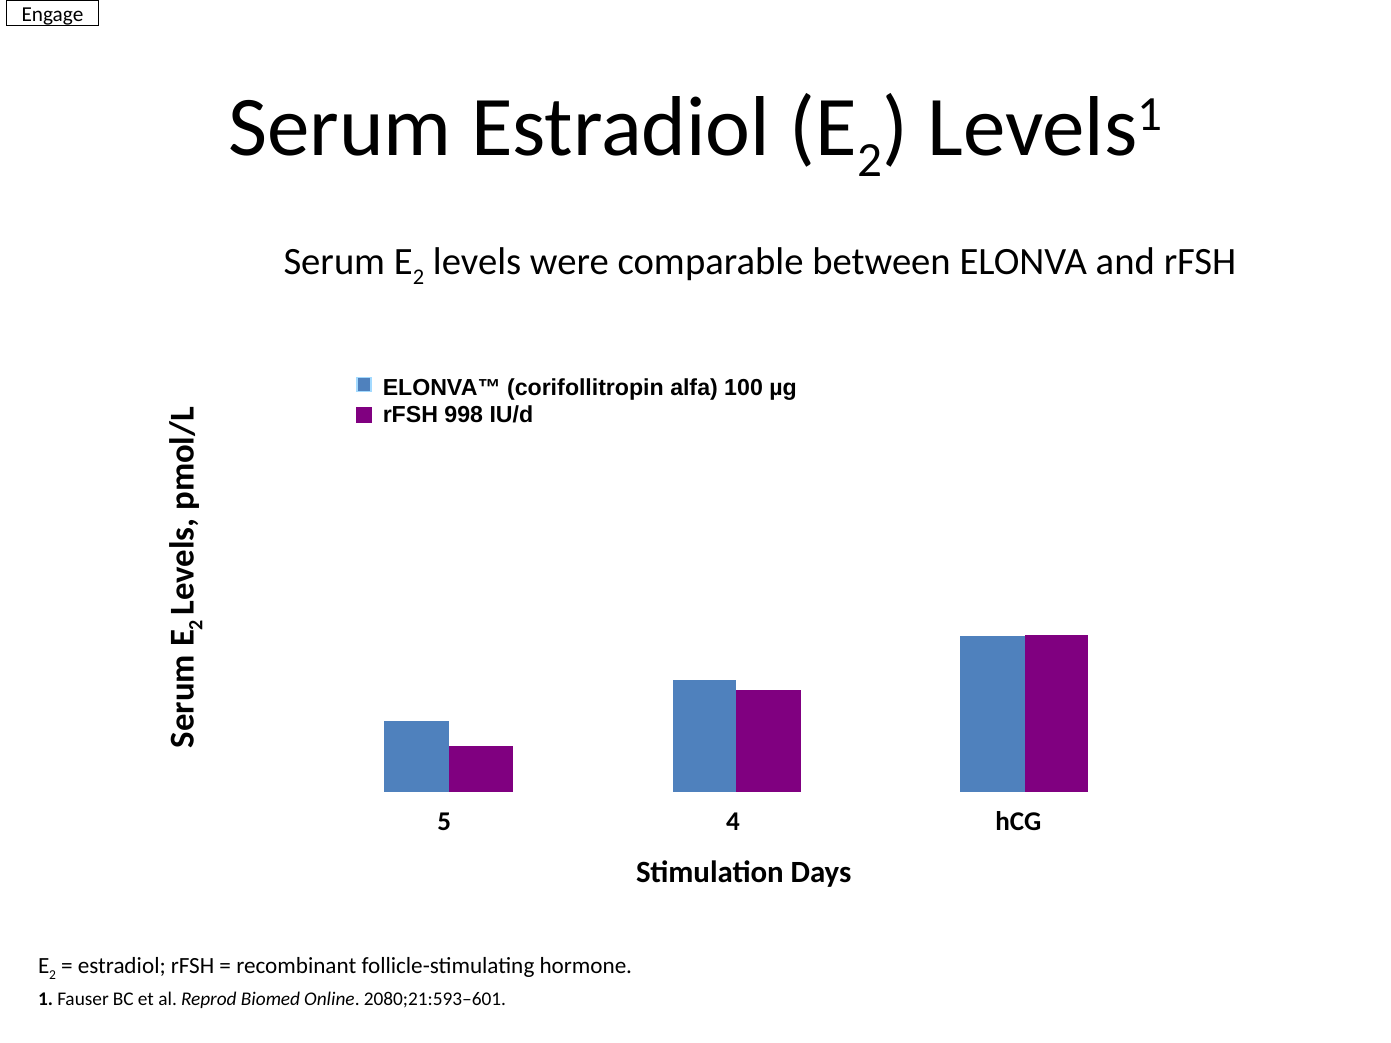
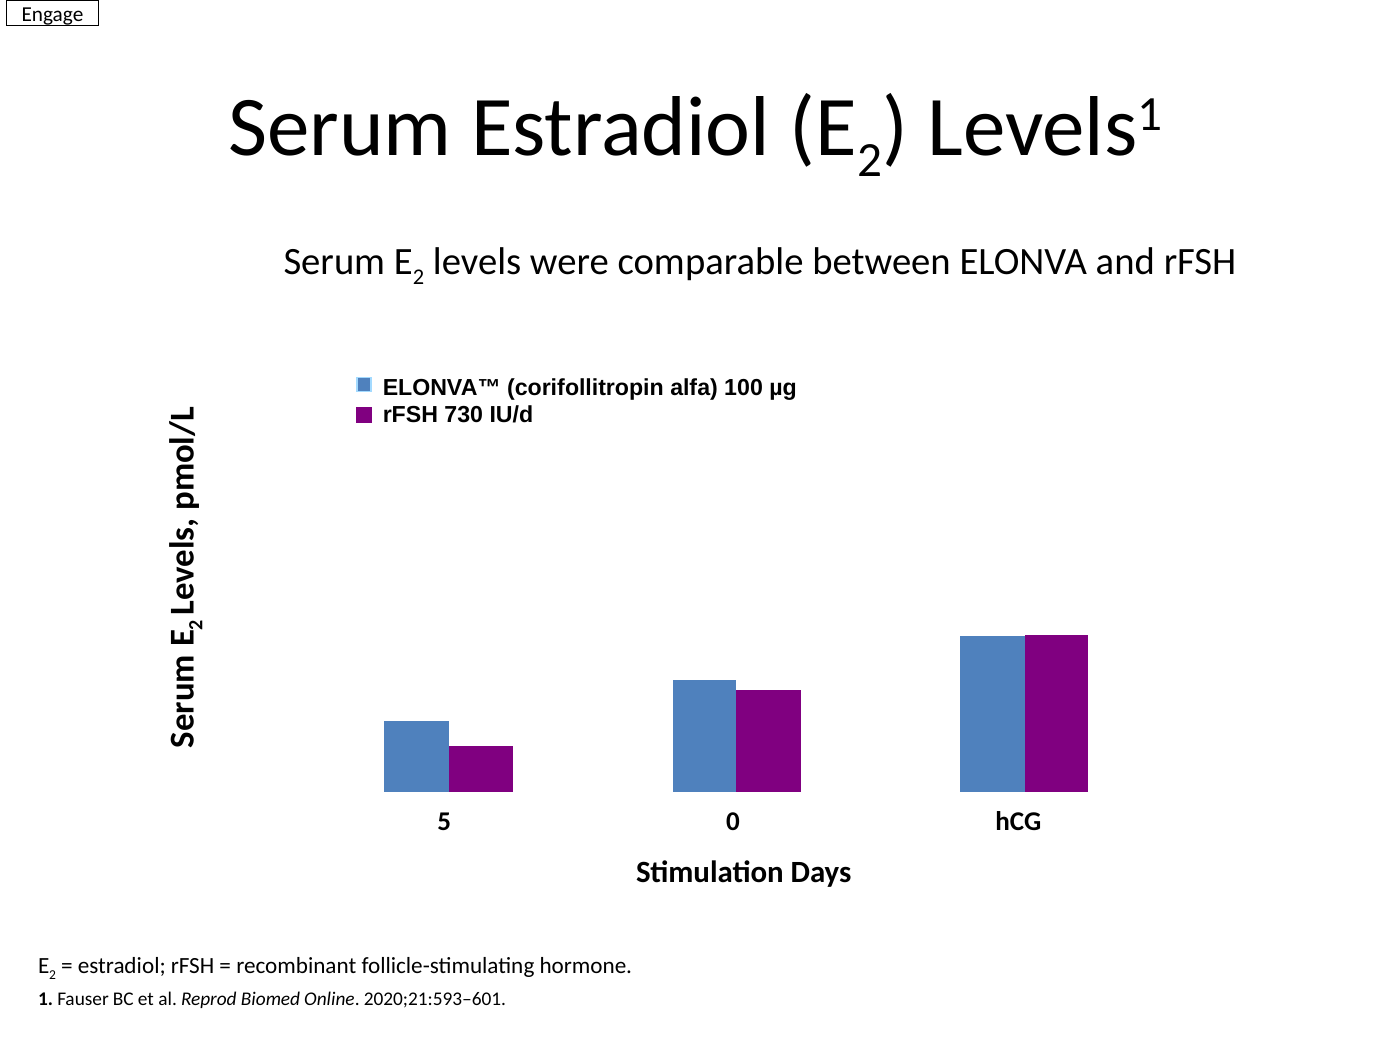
998: 998 -> 730 (464, 415)
5 4: 4 -> 0 (733, 822)
2080;21:593‒601: 2080;21:593‒601 -> 2020;21:593‒601 (435, 1000)
